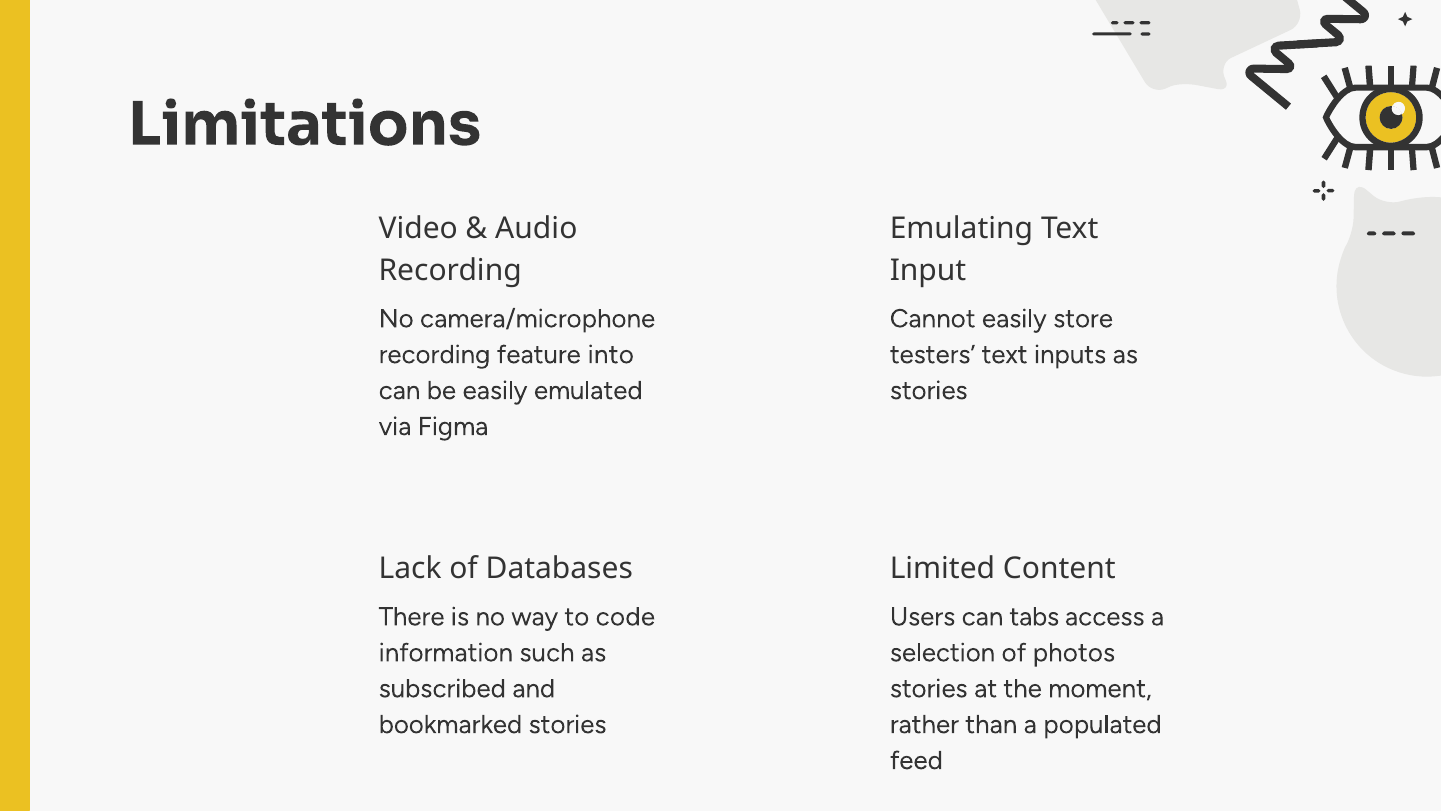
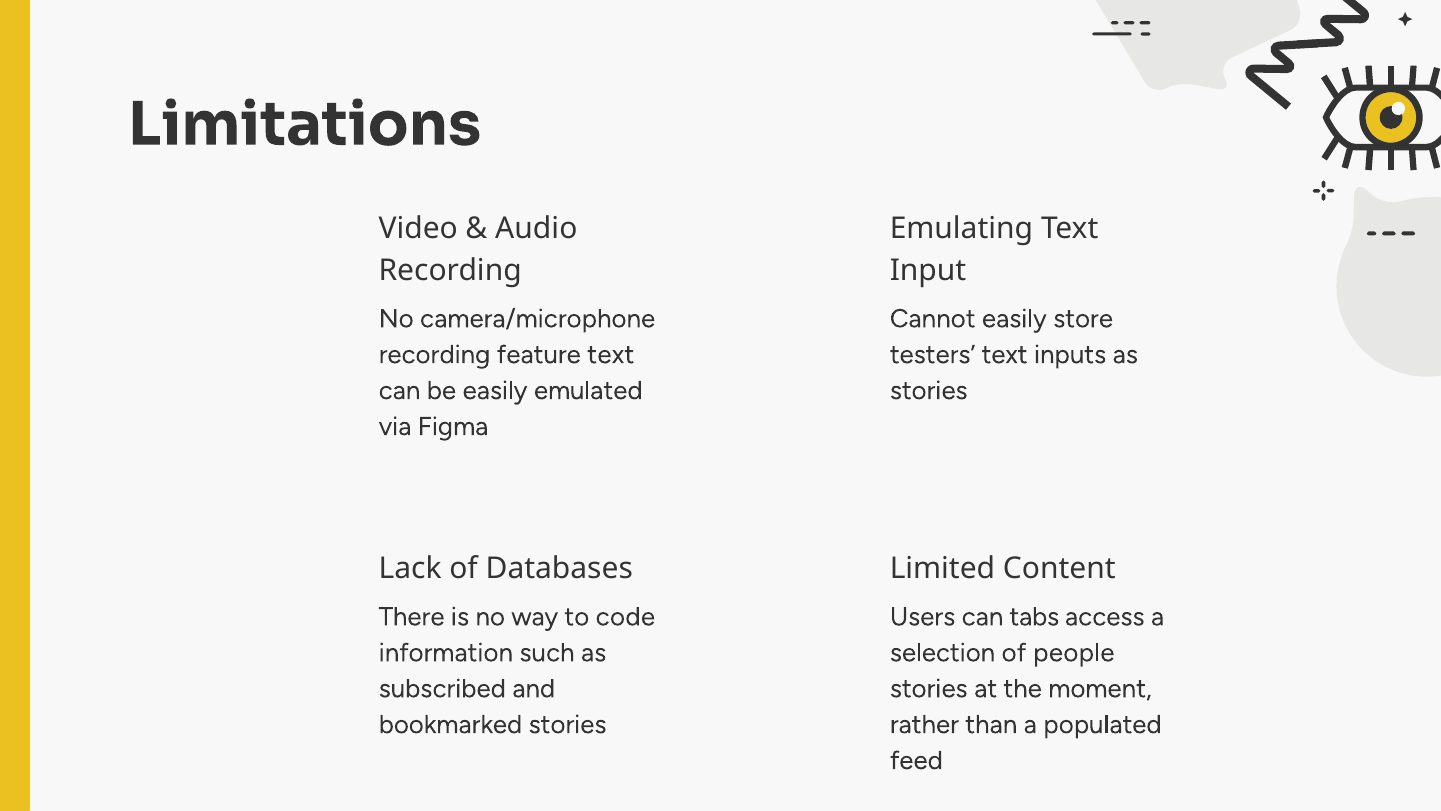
feature into: into -> text (611, 354)
photos: photos -> people (1074, 652)
